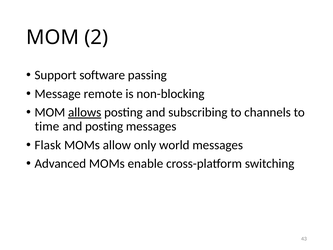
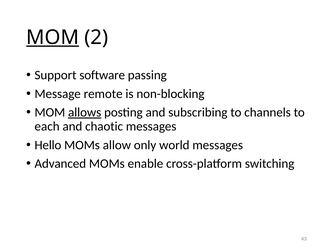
MOM underline: none -> present (53, 37)
time: time -> each (47, 126)
and posting: posting -> chaotic (104, 126)
Flask: Flask -> Hello (48, 145)
